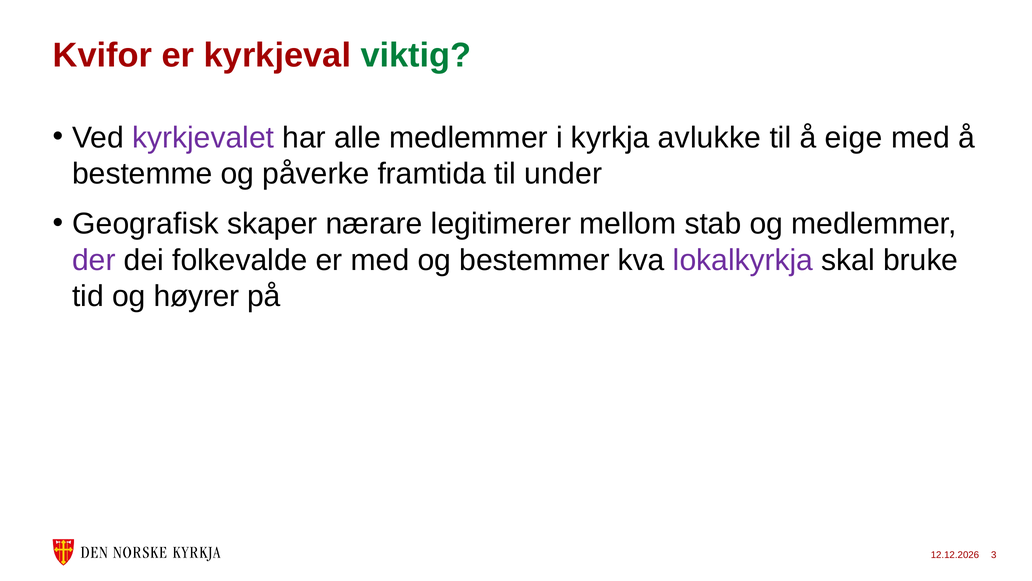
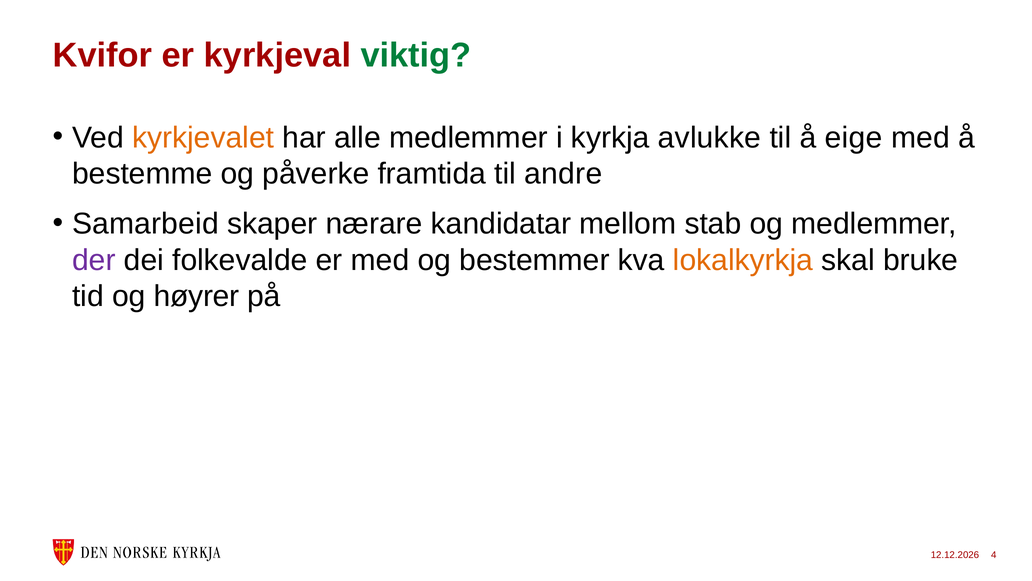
kyrkjevalet colour: purple -> orange (203, 137)
under: under -> andre (563, 174)
Geografisk: Geografisk -> Samarbeid (145, 224)
legitimerer: legitimerer -> kandidatar (501, 224)
lokalkyrkja colour: purple -> orange (743, 260)
3: 3 -> 4 (994, 555)
